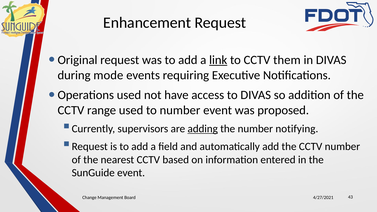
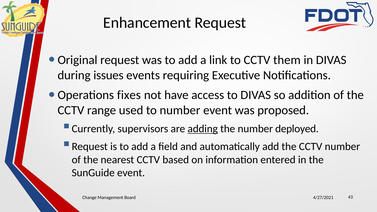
link underline: present -> none (218, 60)
mode: mode -> issues (108, 75)
Operations used: used -> fixes (129, 95)
notifying: notifying -> deployed (297, 129)
